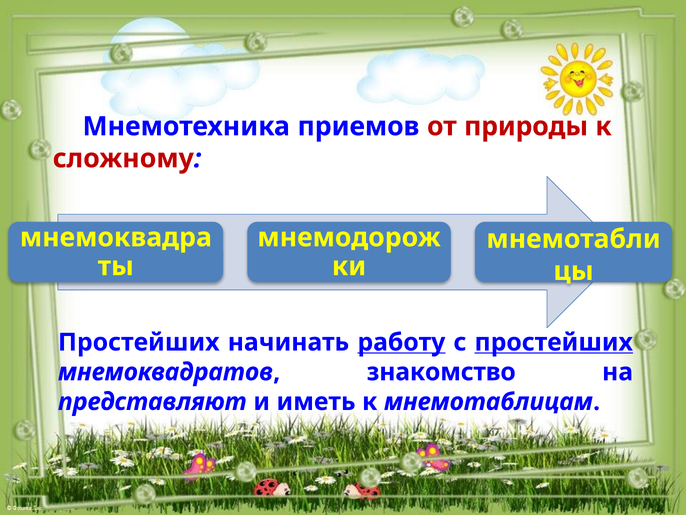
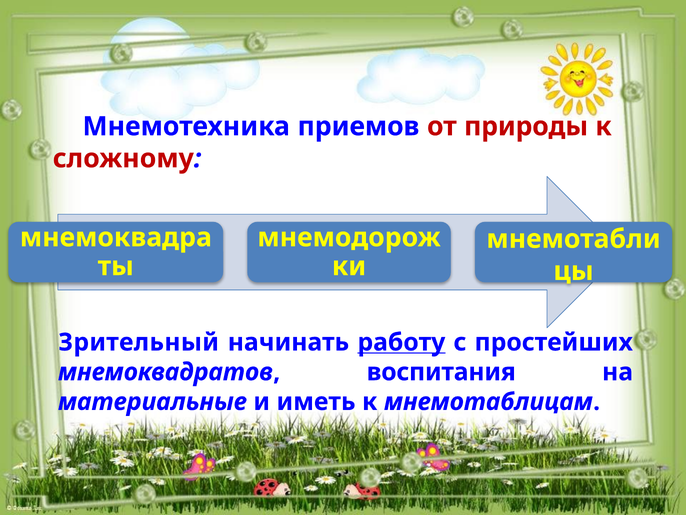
Простейших: Простейших -> Зрительный (139, 342)
простейших underline: present -> none (554, 342)
знакомство: знакомство -> воспитания (441, 372)
представляют: представляют -> материальные (152, 401)
